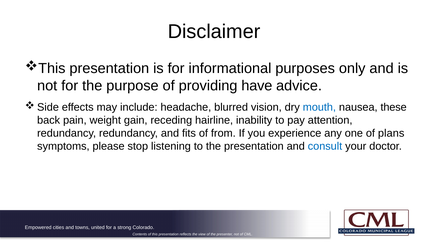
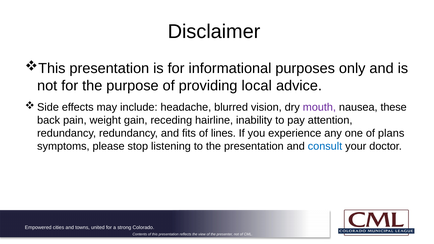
have: have -> local (257, 86)
mouth colour: blue -> purple (319, 107)
from: from -> lines (223, 133)
